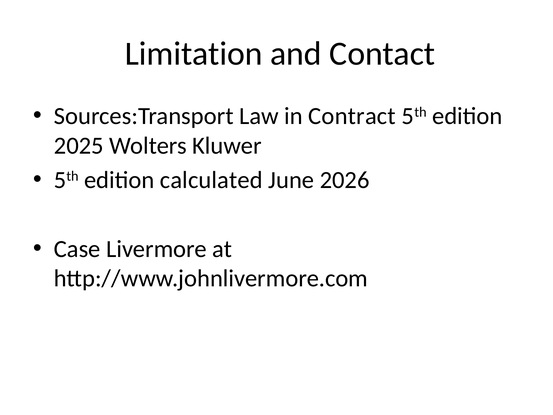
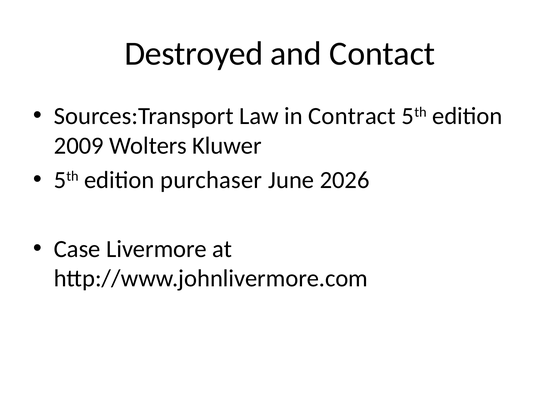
Limitation: Limitation -> Destroyed (194, 54)
2025: 2025 -> 2009 (79, 146)
calculated: calculated -> purchaser (211, 180)
